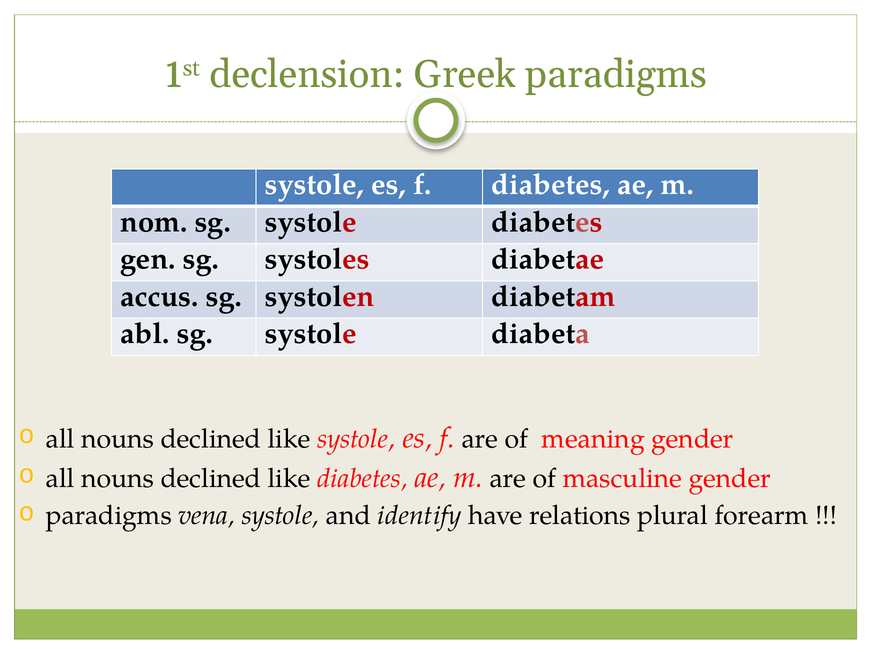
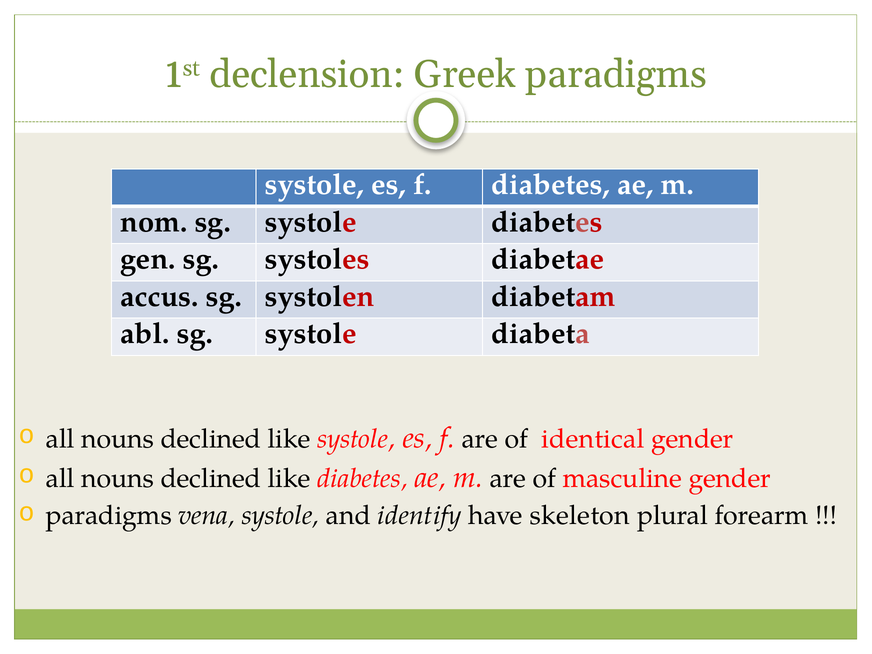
meaning: meaning -> identical (593, 439)
relations: relations -> skeleton (580, 516)
